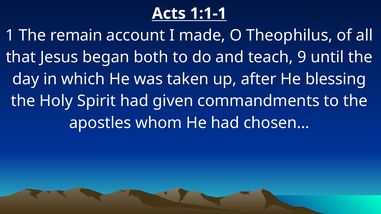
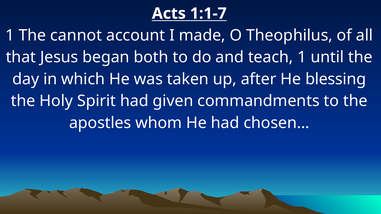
1:1-1: 1:1-1 -> 1:1-7 (208, 14)
remain: remain -> cannot (76, 35)
teach 9: 9 -> 1 (302, 57)
